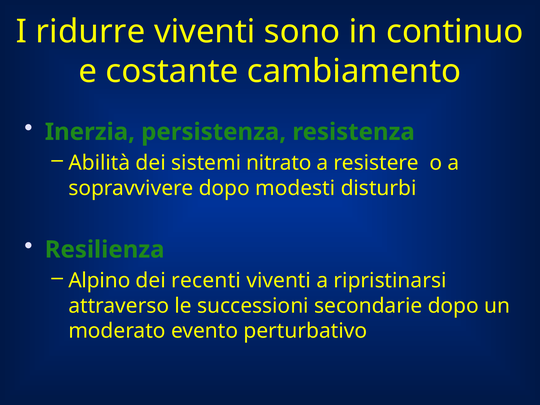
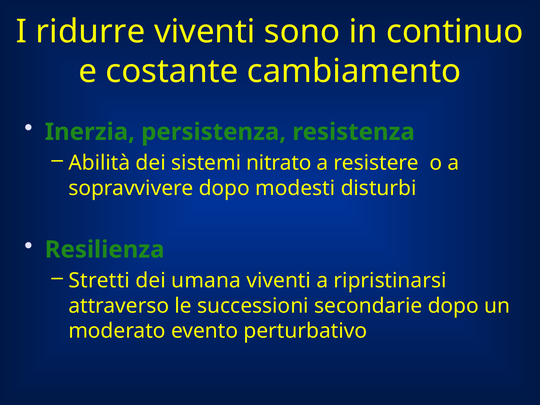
Alpino: Alpino -> Stretti (99, 281)
recenti: recenti -> umana (206, 281)
